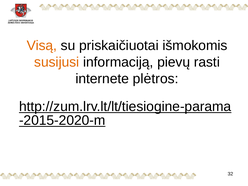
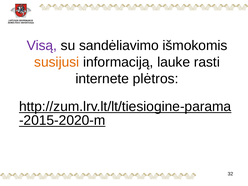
Visą colour: orange -> purple (42, 46)
priskaičiuotai: priskaičiuotai -> sandėliavimo (119, 46)
pievų: pievų -> lauke (174, 62)
